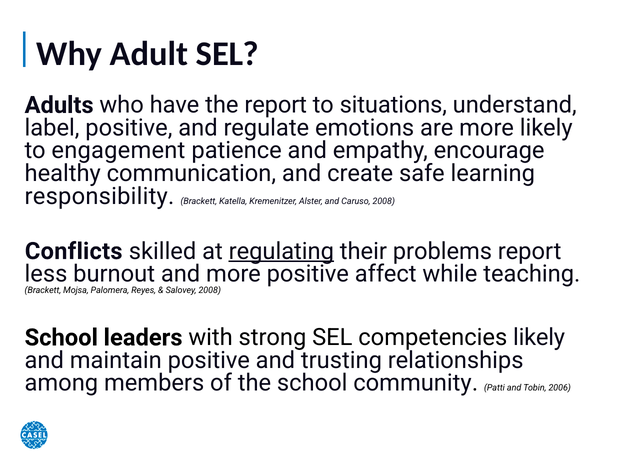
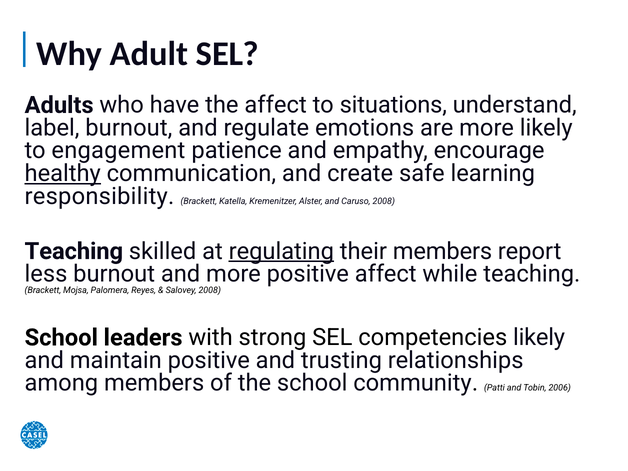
the report: report -> affect (276, 105)
label positive: positive -> burnout (129, 128)
healthy underline: none -> present (63, 173)
Conflicts: Conflicts -> Teaching (74, 251)
their problems: problems -> members (442, 251)
